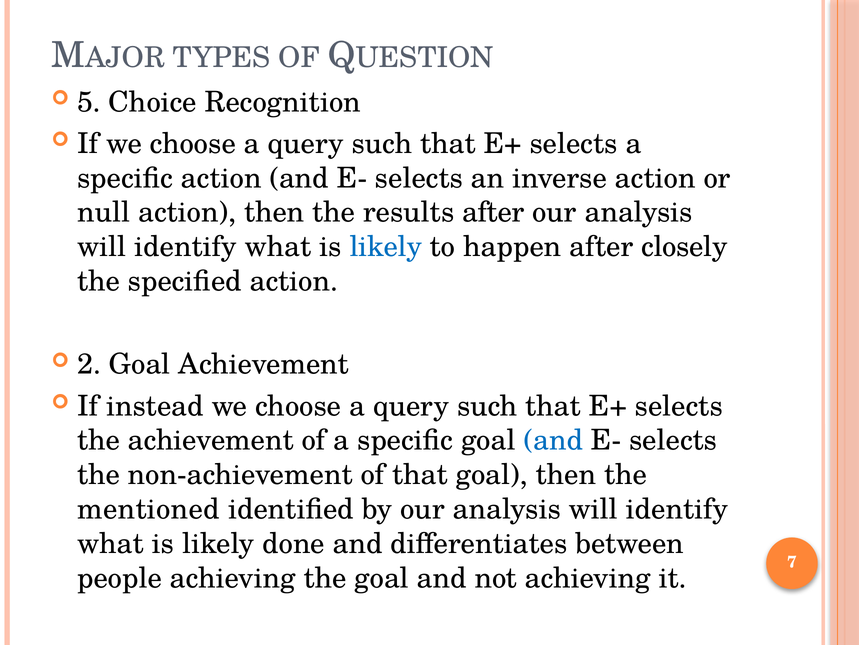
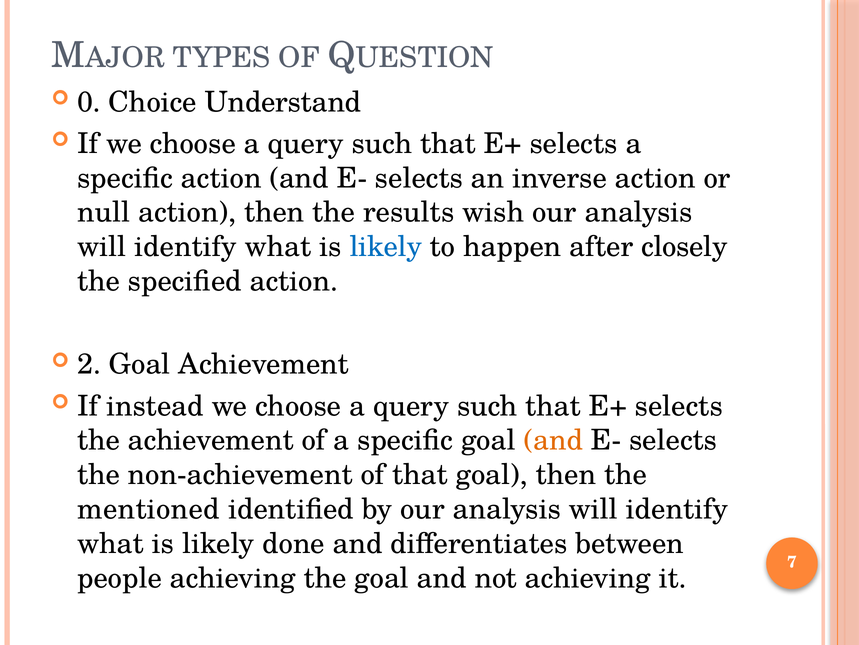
5: 5 -> 0 (89, 102)
Recognition: Recognition -> Understand (283, 102)
results after: after -> wish (493, 212)
and colour: blue -> orange (553, 440)
